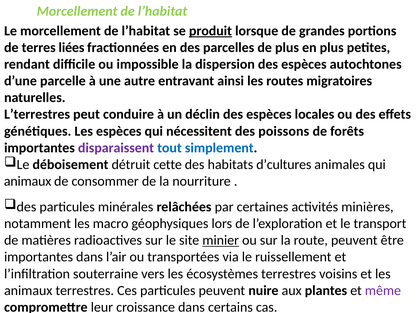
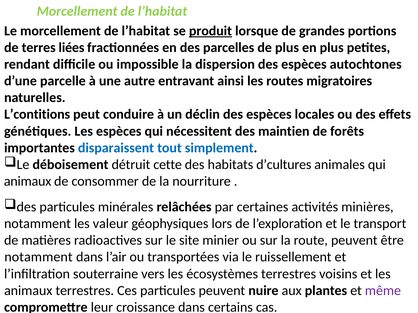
L’terrestres: L’terrestres -> L’contitions (37, 115)
poissons: poissons -> maintien (284, 131)
disparaissent colour: purple -> blue (116, 148)
macro: macro -> valeur (111, 224)
minier underline: present -> none (221, 241)
importantes: importantes -> notamment (38, 257)
